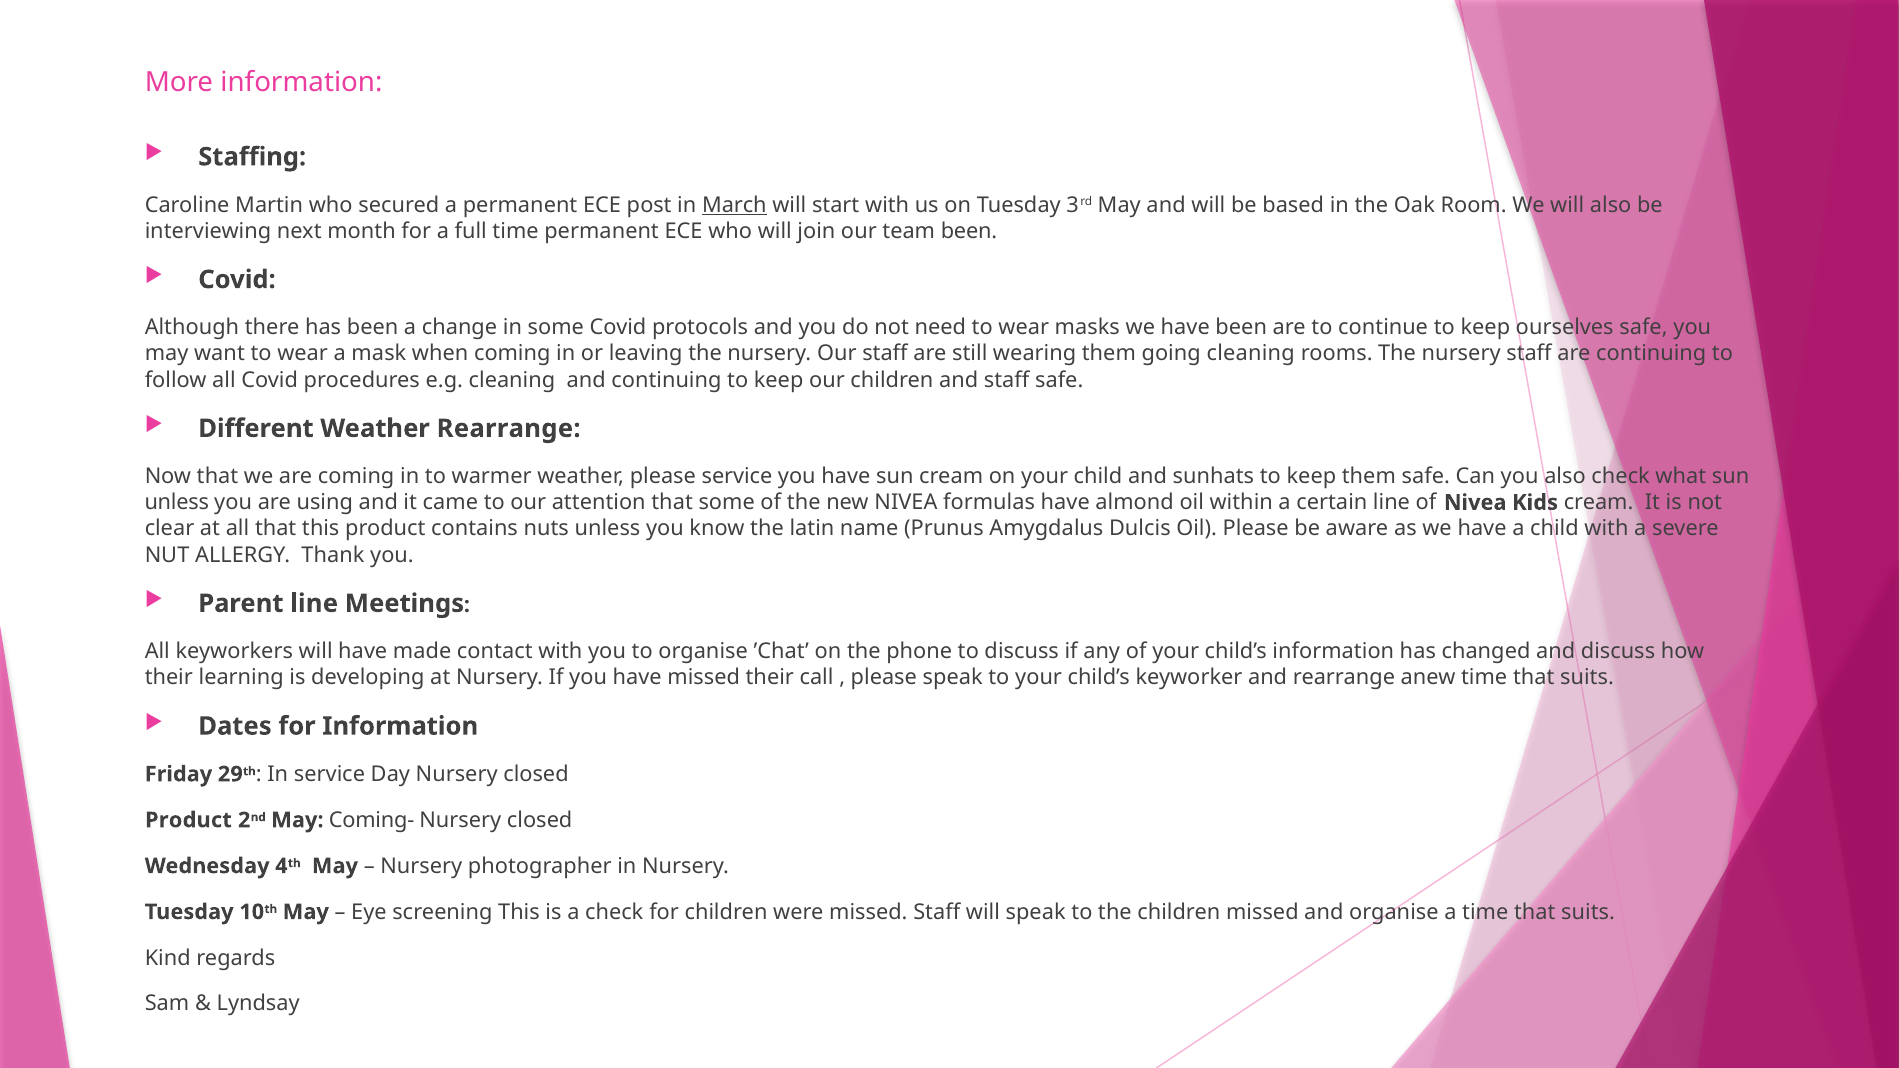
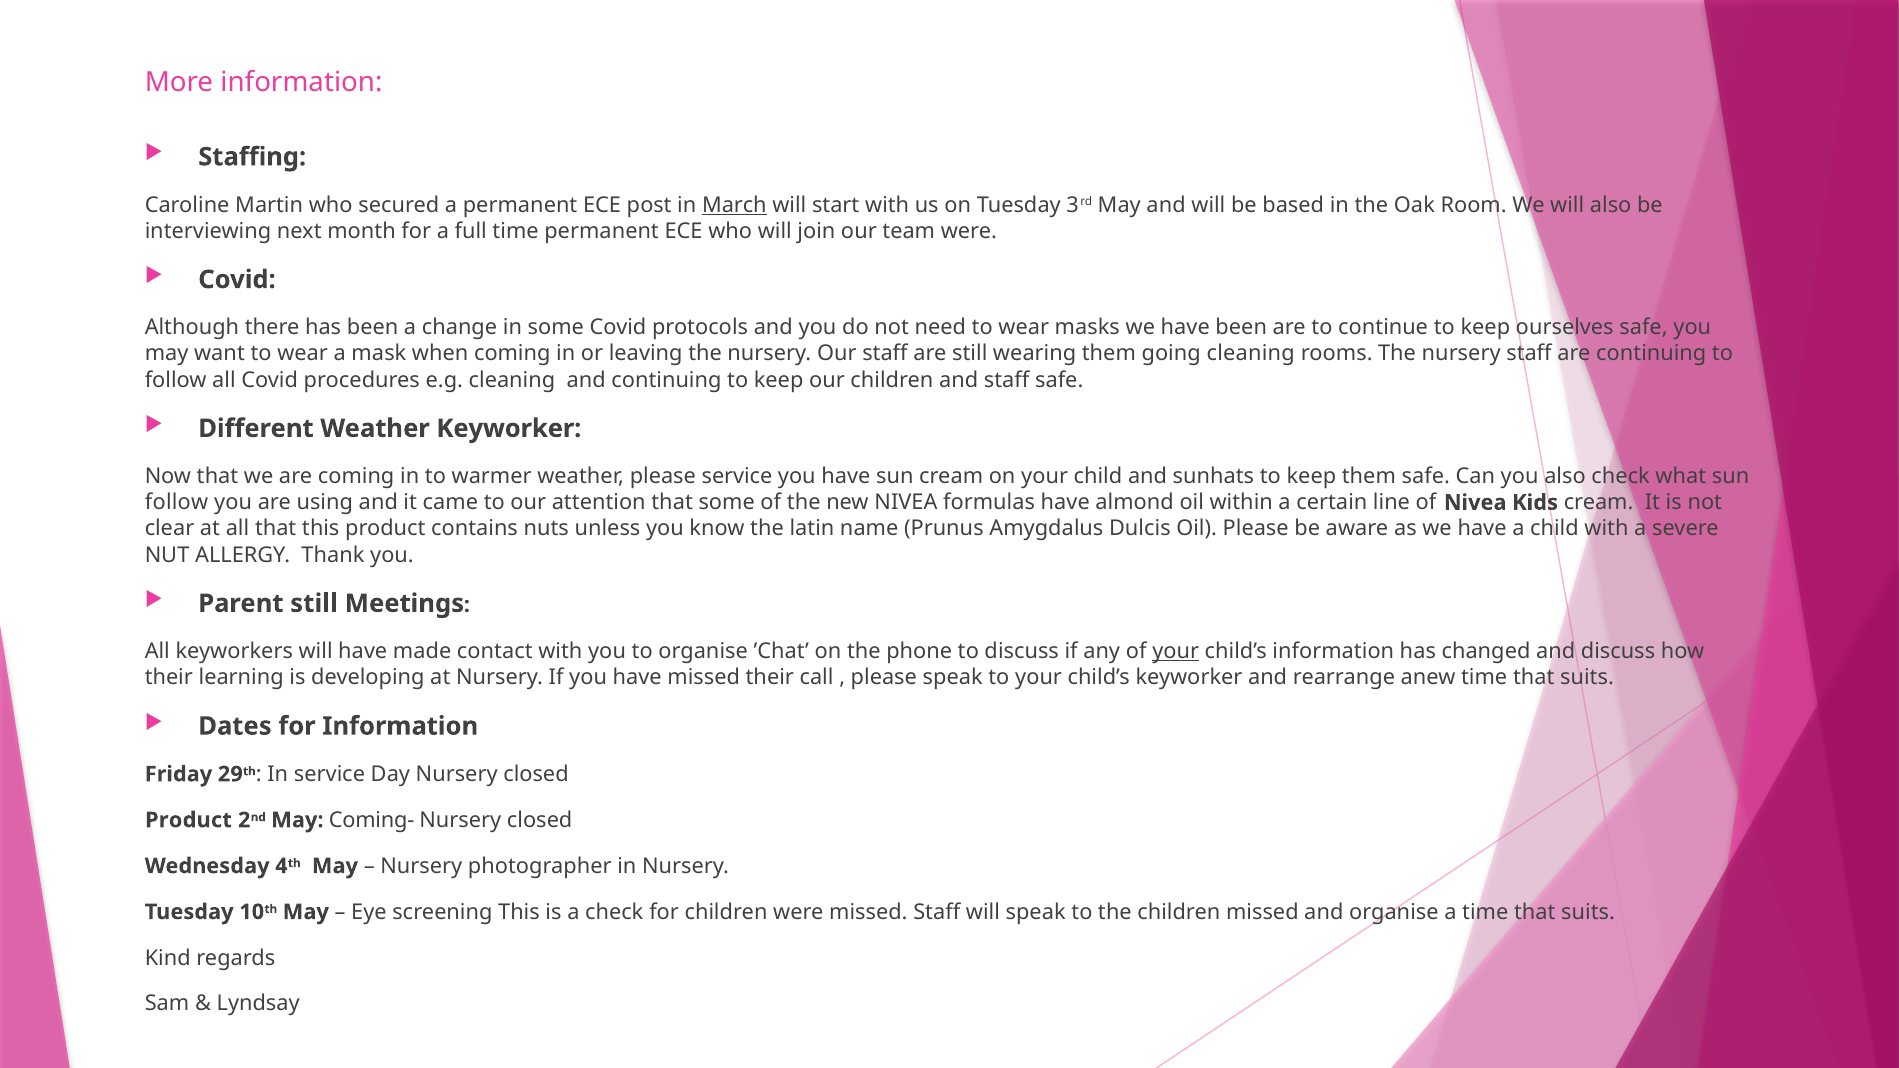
team been: been -> were (969, 231)
Weather Rearrange: Rearrange -> Keyworker (509, 429)
unless: unless -> follow (177, 503)
Parent line: line -> still (314, 604)
your underline: none -> present (1176, 652)
